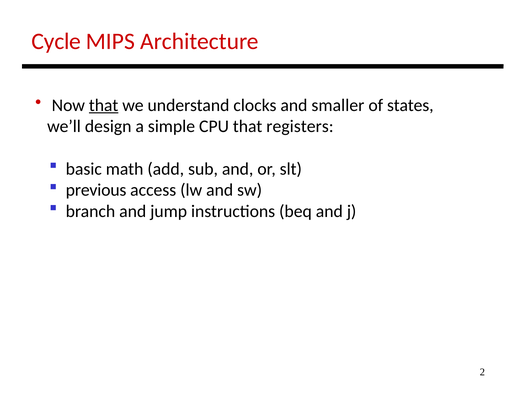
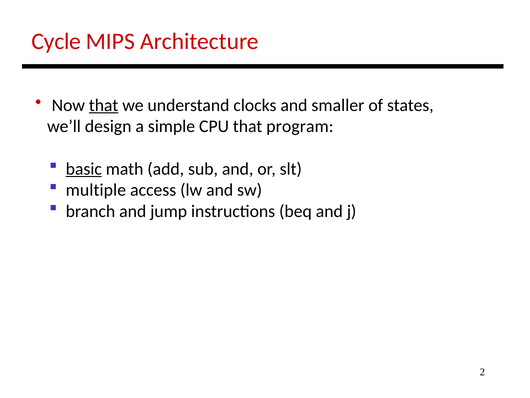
registers: registers -> program (300, 126)
basic underline: none -> present (84, 169)
previous: previous -> multiple (96, 190)
